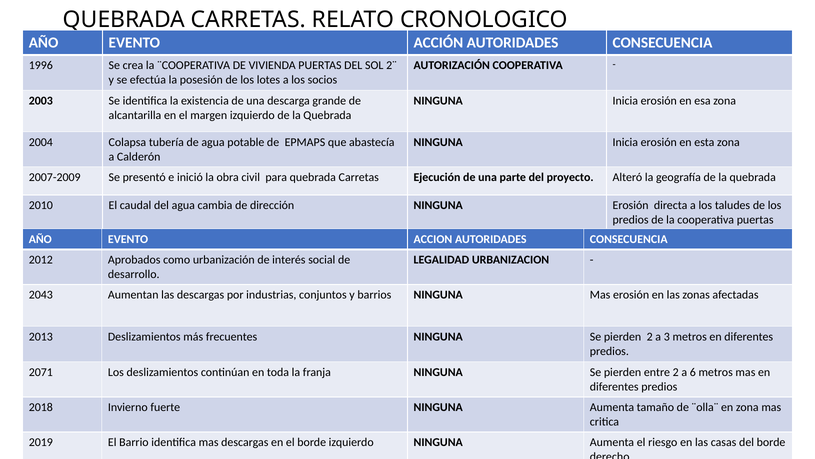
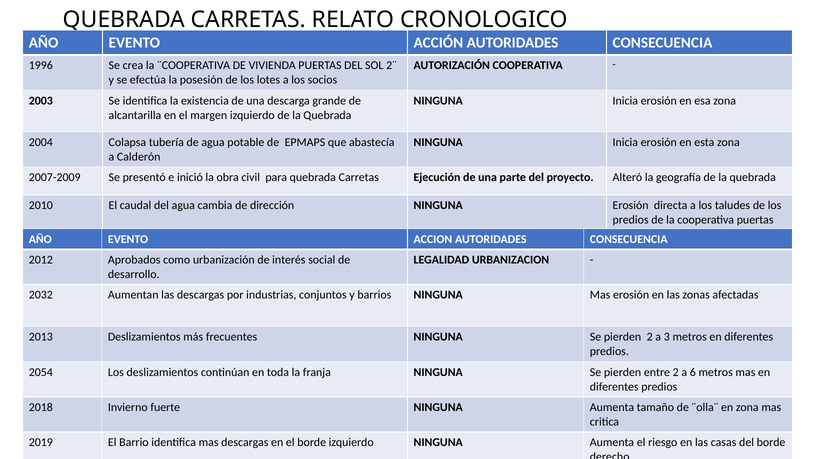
2043: 2043 -> 2032 (41, 295)
2071: 2071 -> 2054 (41, 372)
